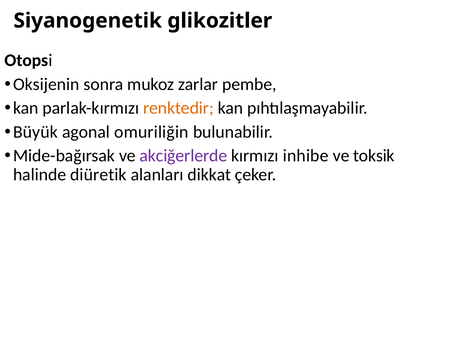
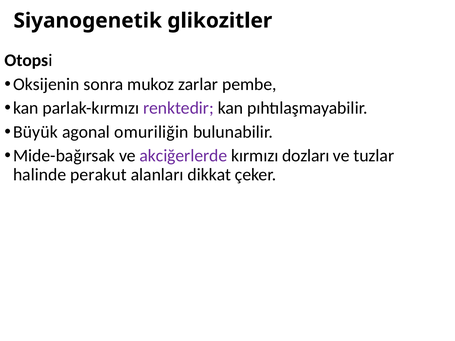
renktedir colour: orange -> purple (178, 108)
inhibe: inhibe -> dozları (306, 156)
toksik: toksik -> tuzlar (374, 156)
diüretik: diüretik -> perakut (98, 175)
